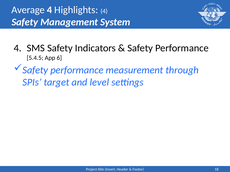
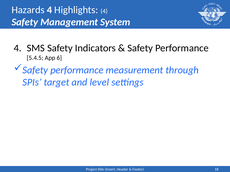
Average: Average -> Hazards (28, 10)
